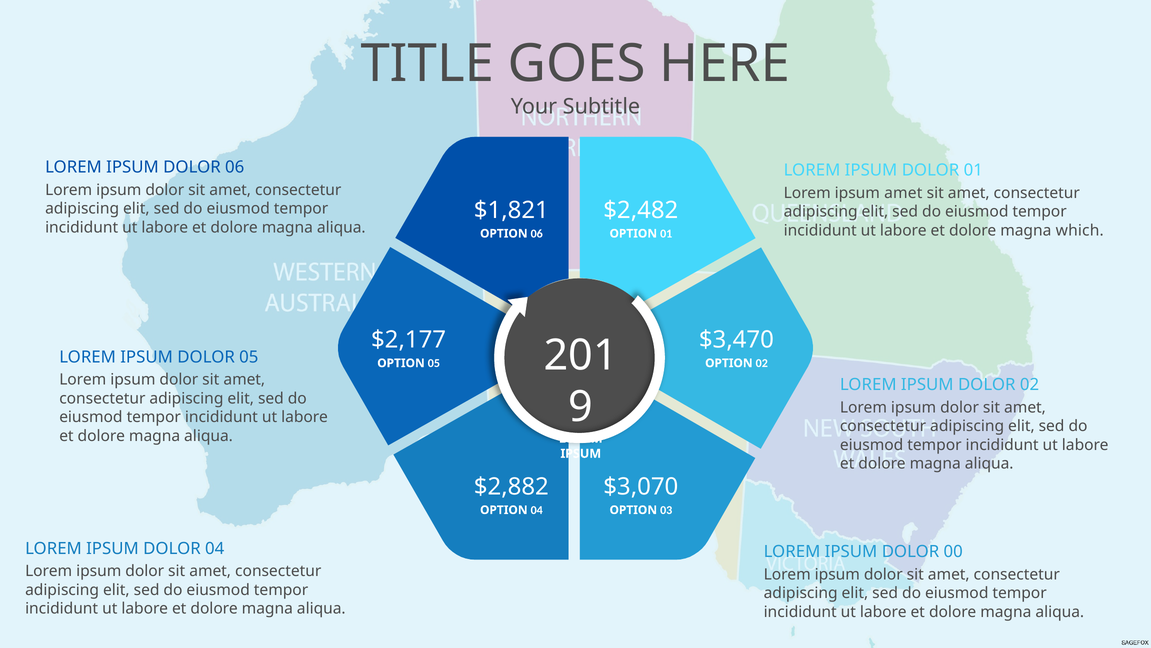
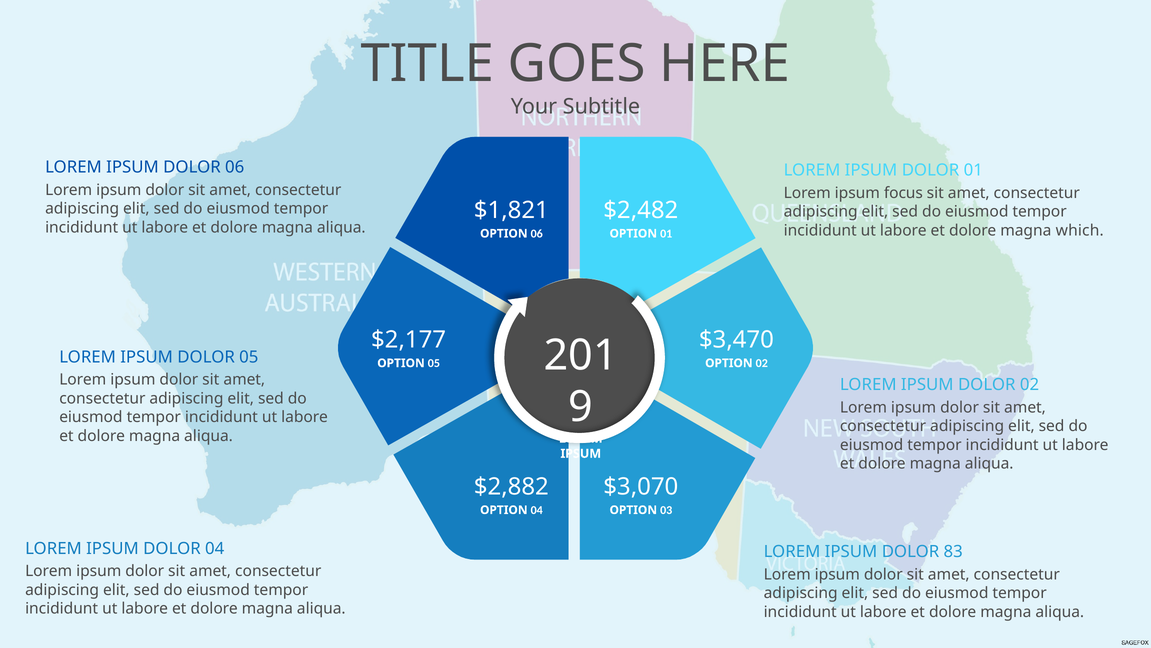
ipsum amet: amet -> focus (903, 193)
00: 00 -> 83 (953, 551)
